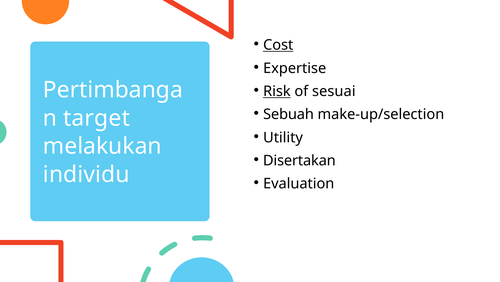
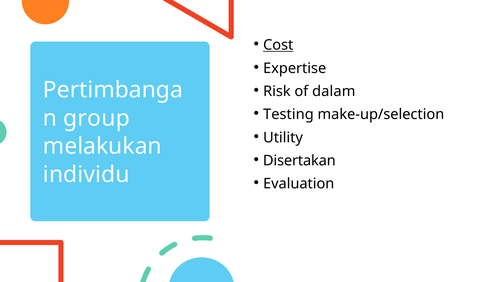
Risk underline: present -> none (277, 91)
sesuai: sesuai -> dalam (334, 91)
Sebuah: Sebuah -> Testing (288, 114)
target: target -> group (97, 118)
